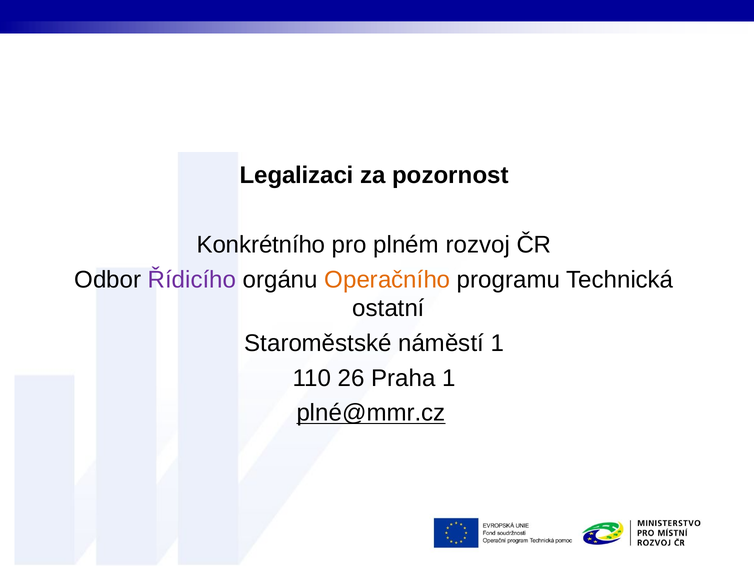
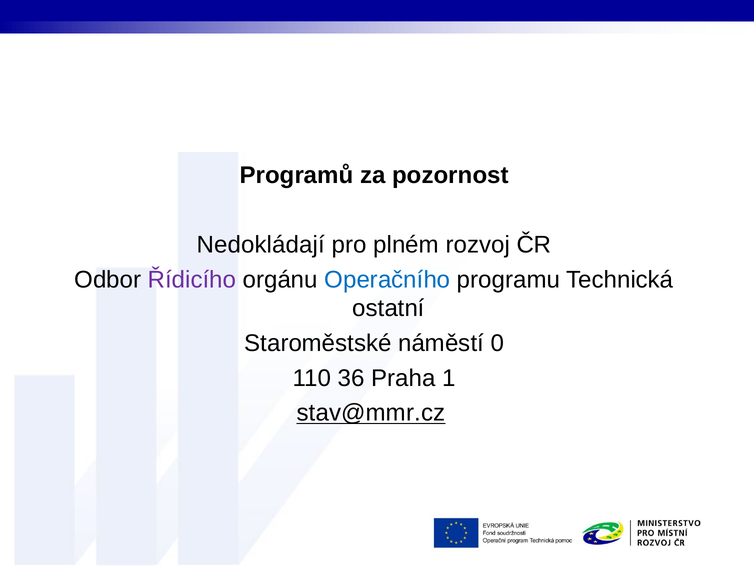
Legalizaci: Legalizaci -> Programů (297, 175)
Konkrétního: Konkrétního -> Nedokládají (261, 245)
Operačního colour: orange -> blue (387, 279)
náměstí 1: 1 -> 0 (497, 343)
26: 26 -> 36 (351, 378)
plné@mmr.cz: plné@mmr.cz -> stav@mmr.cz (371, 412)
